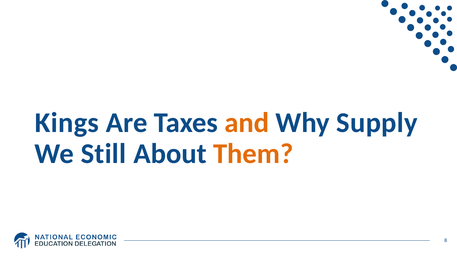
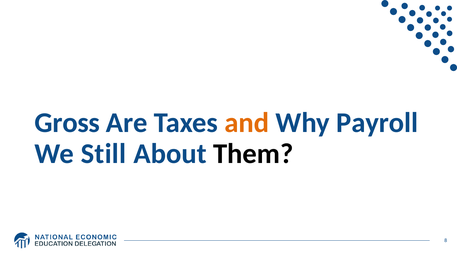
Kings: Kings -> Gross (67, 123)
Supply: Supply -> Payroll (377, 123)
Them colour: orange -> black (253, 154)
